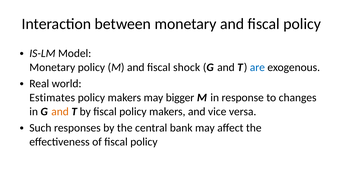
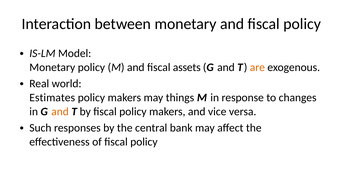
shock: shock -> assets (187, 67)
are colour: blue -> orange (257, 67)
bigger: bigger -> things (180, 98)
